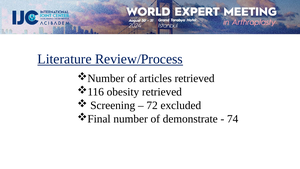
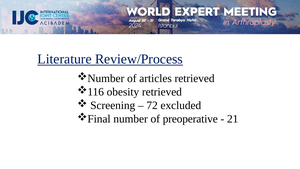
demonstrate: demonstrate -> preoperative (190, 119)
74: 74 -> 21 (233, 119)
